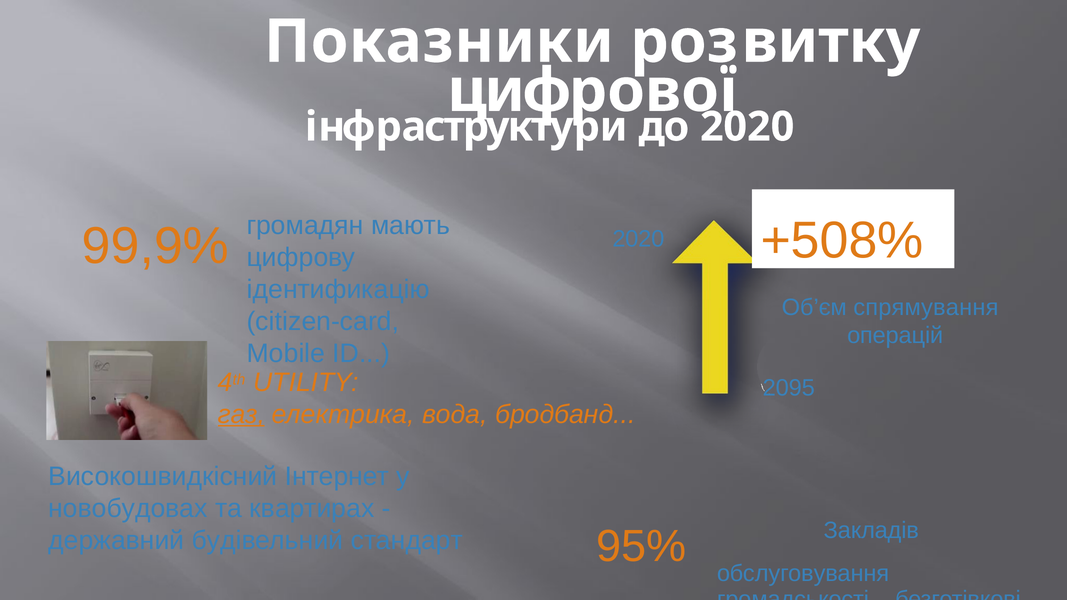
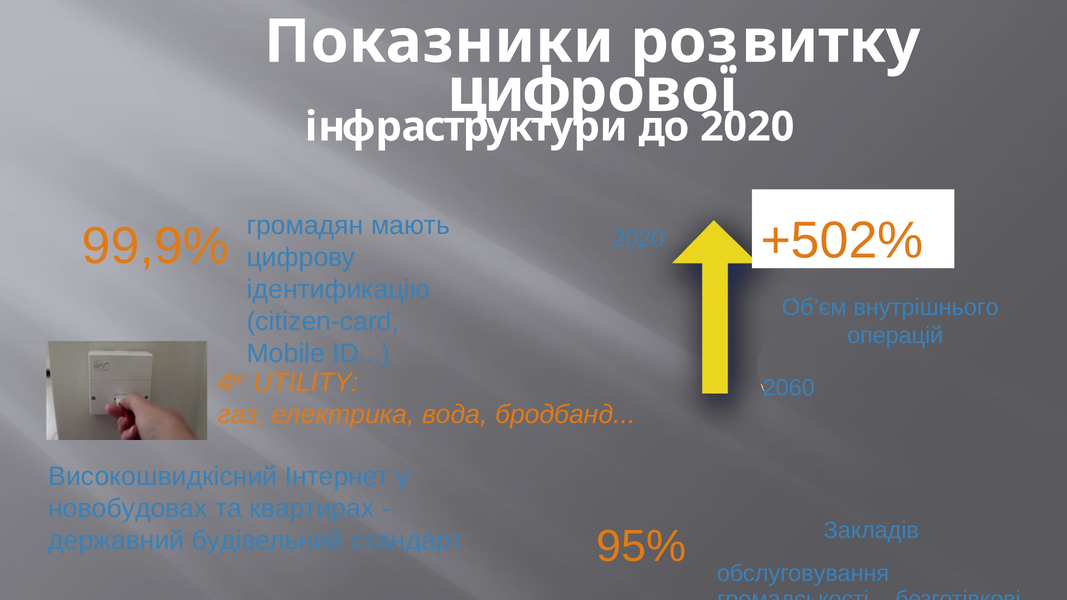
+508%: +508% -> +502% (842, 241)
спрямування: спрямування -> внутрішнього (926, 307)
2095: 2095 -> 2060 (789, 388)
газ underline: present -> none (241, 415)
